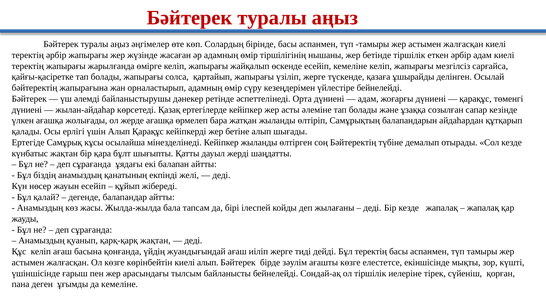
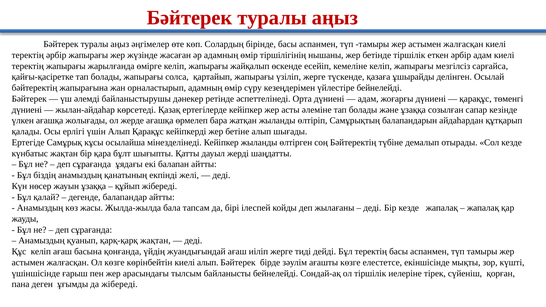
жауын есейіп: есейіп -> ұзаққа (94, 186)
да кемеліне: кемеліне -> жібереді (119, 284)
